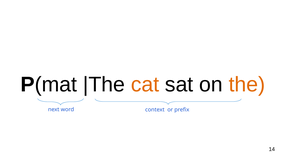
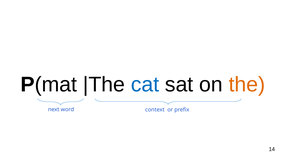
cat colour: orange -> blue (145, 85)
